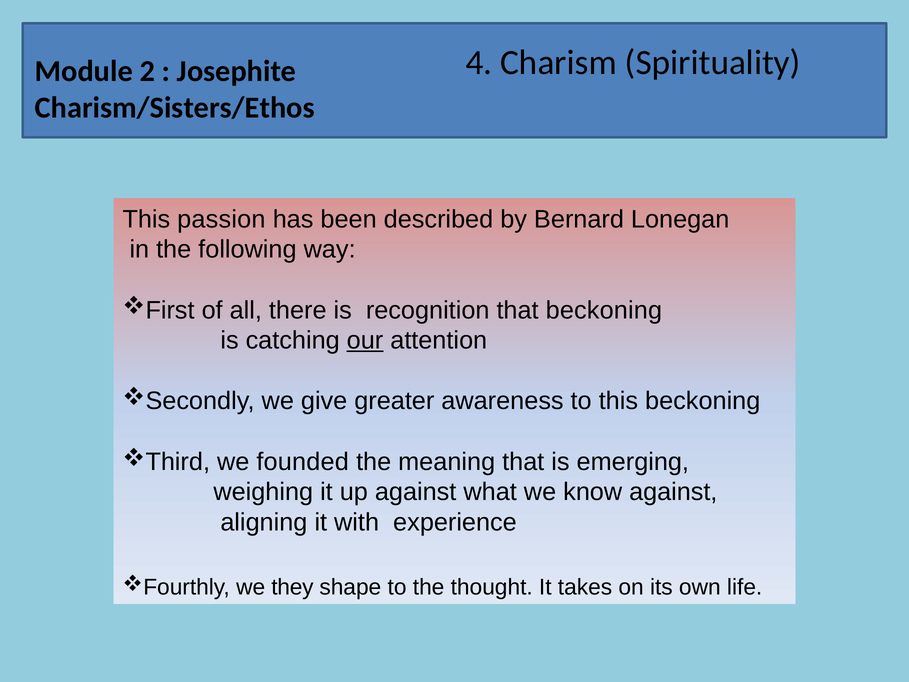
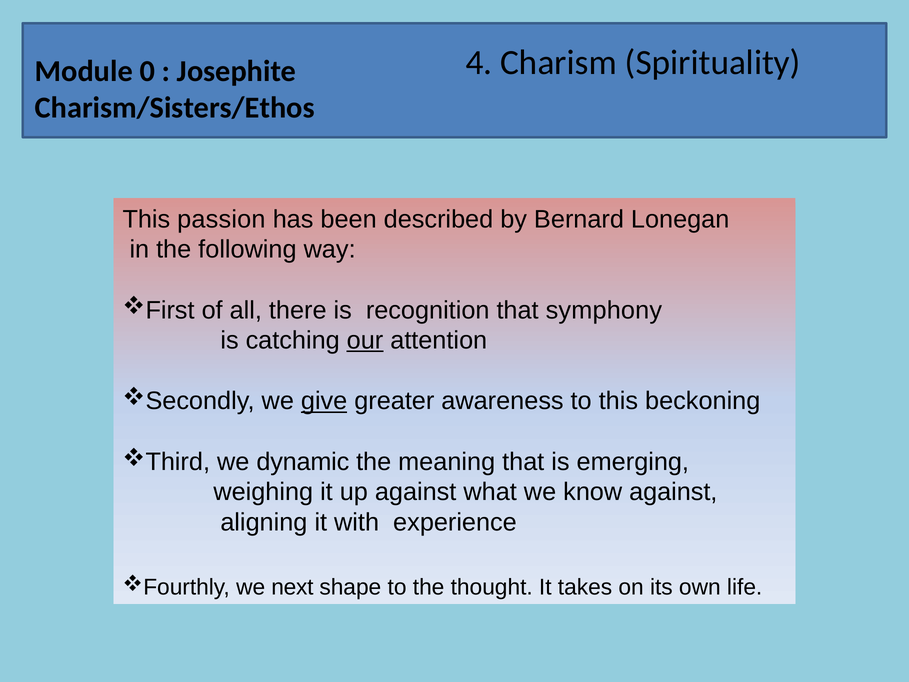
2: 2 -> 0 (147, 71)
that beckoning: beckoning -> symphony (604, 310)
give underline: none -> present (324, 401)
founded: founded -> dynamic (303, 462)
they: they -> next (292, 587)
